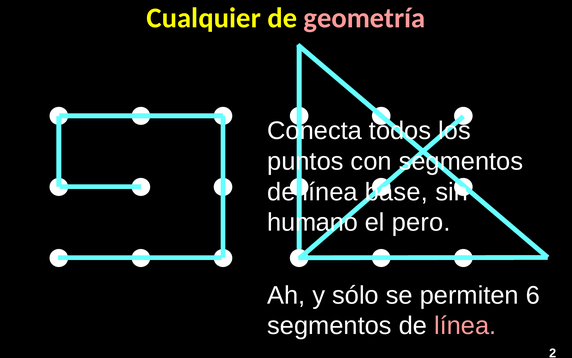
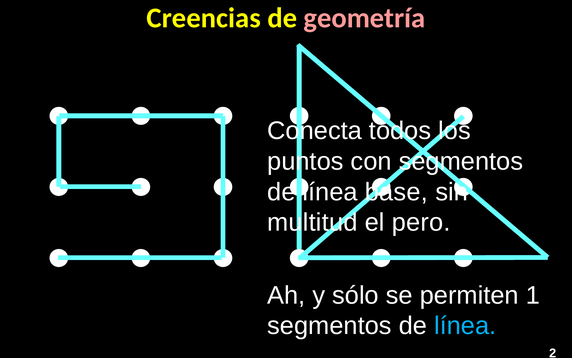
Cualquier: Cualquier -> Creencias (204, 18)
humano: humano -> multitud (312, 222)
6: 6 -> 1 (533, 295)
línea colour: pink -> light blue (465, 325)
